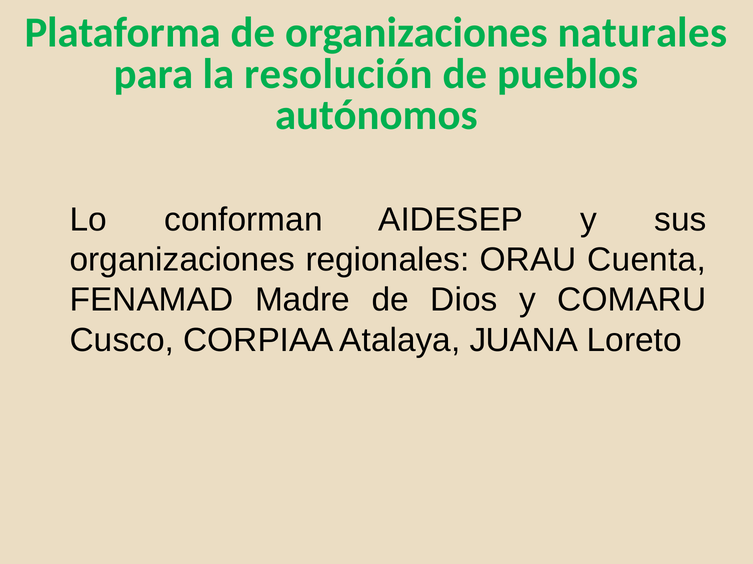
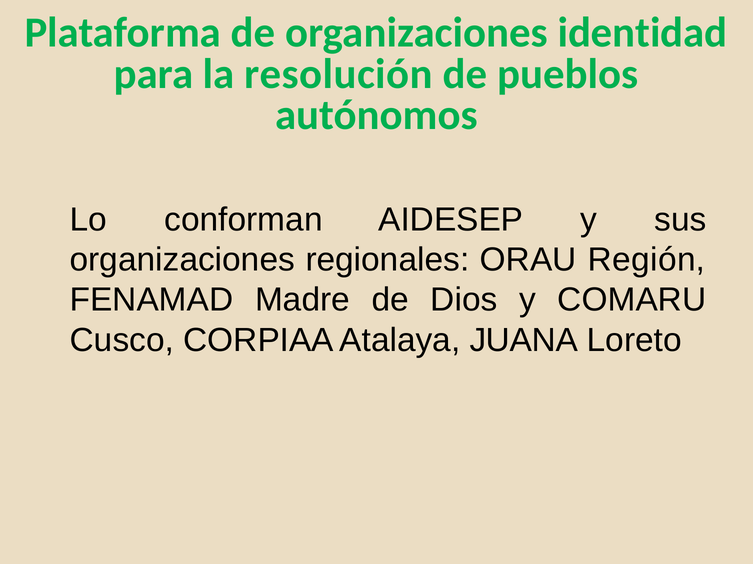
naturales: naturales -> identidad (642, 33)
Cuenta: Cuenta -> Región (647, 260)
